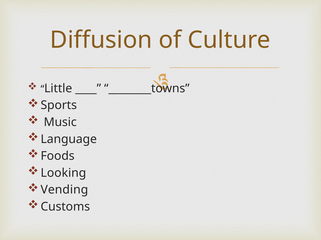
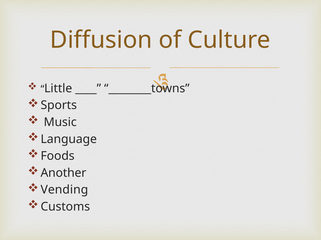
Looking: Looking -> Another (63, 173)
